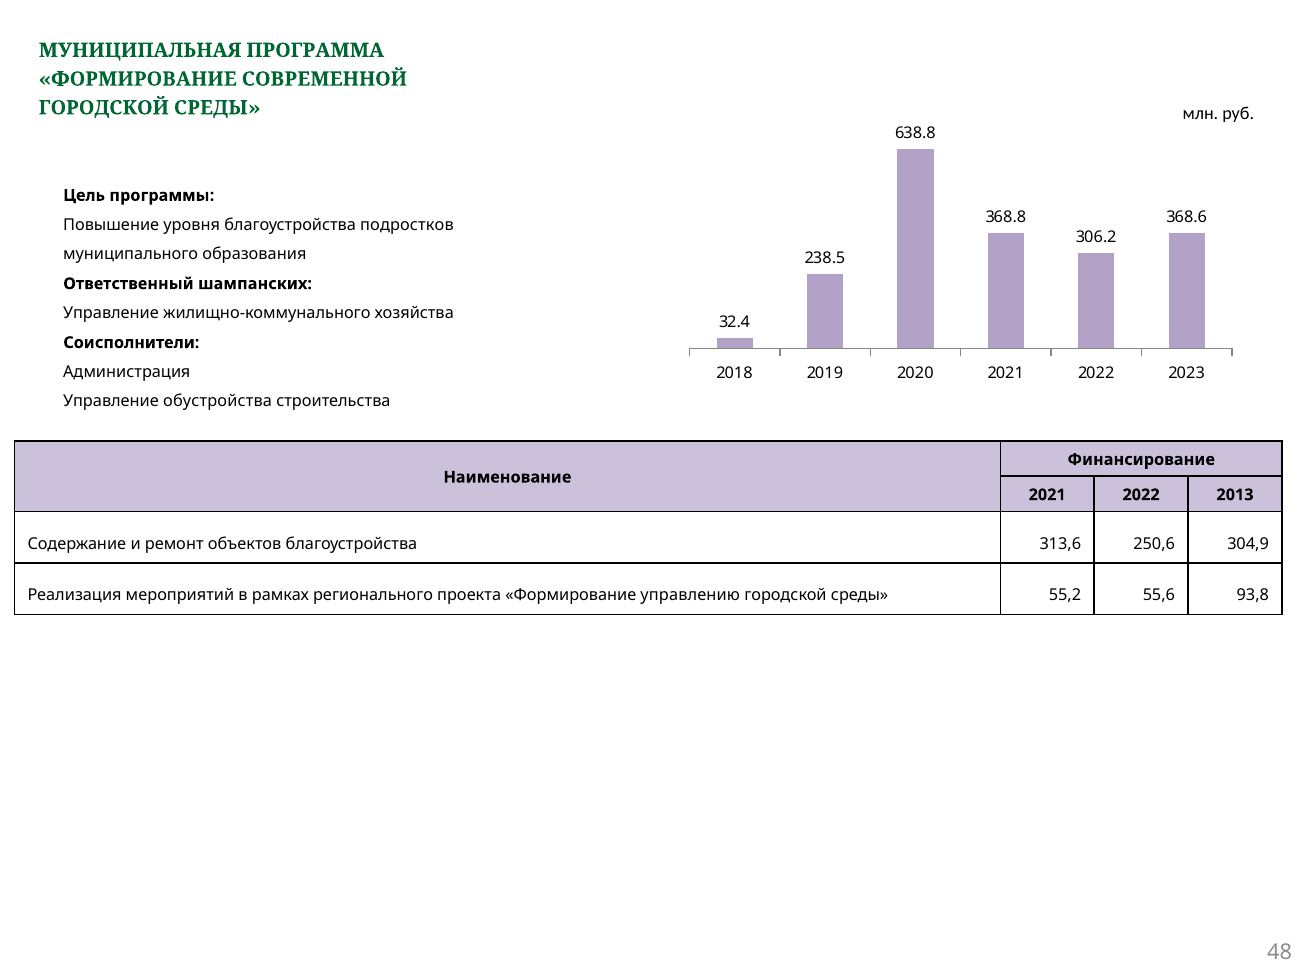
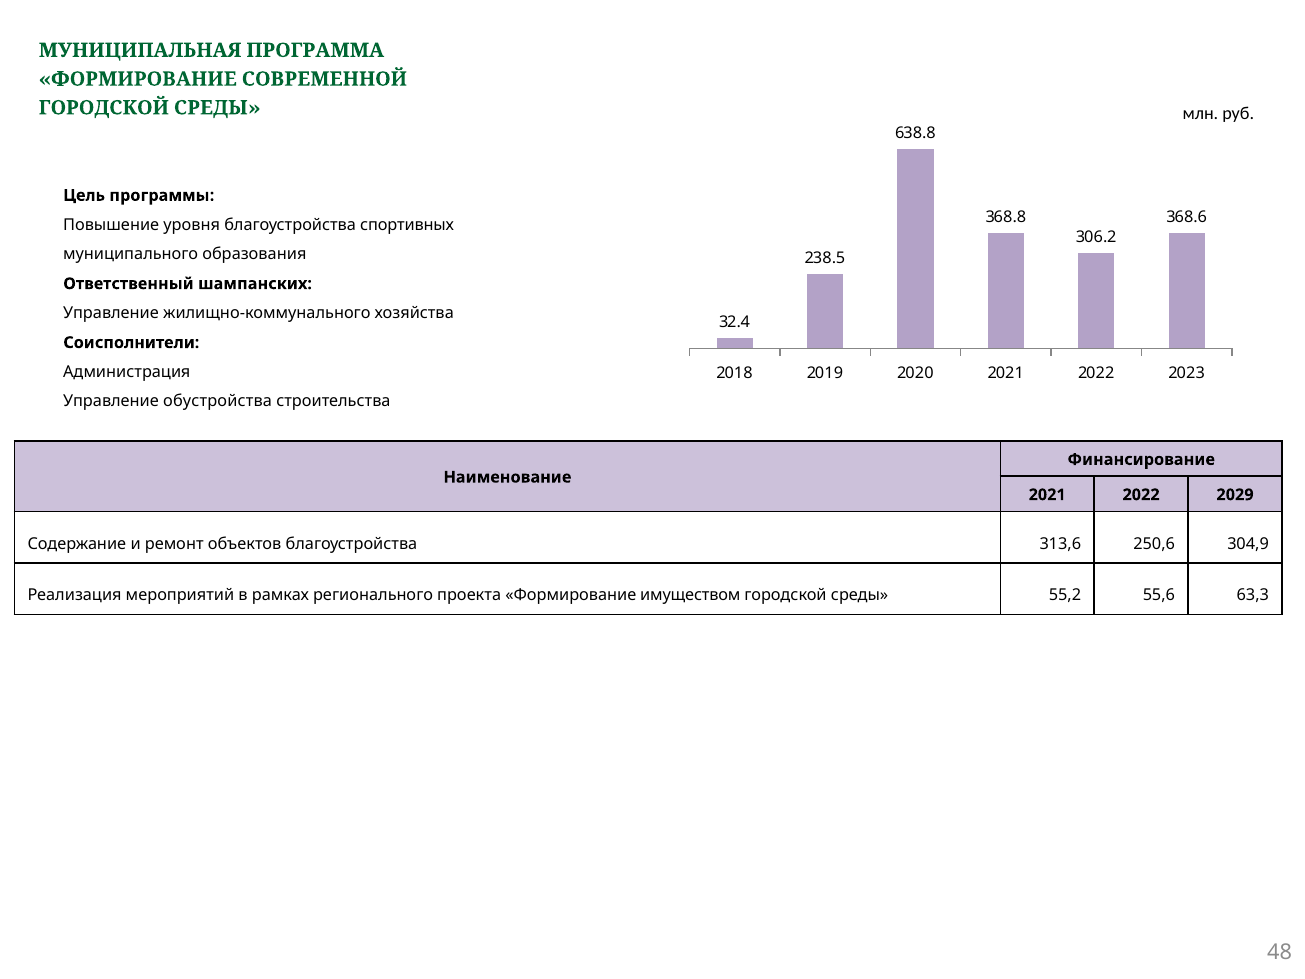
подростков: подростков -> спортивных (407, 225)
2013: 2013 -> 2029 (1235, 495)
управлению: управлению -> имуществом (690, 595)
93,8: 93,8 -> 63,3 (1253, 595)
